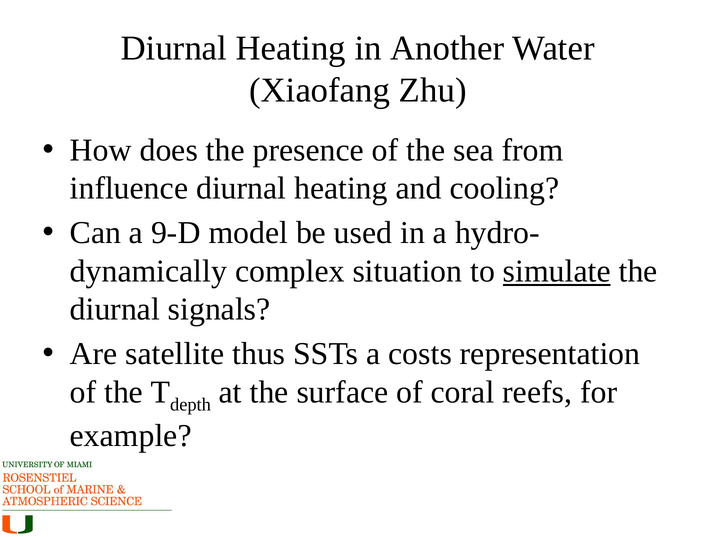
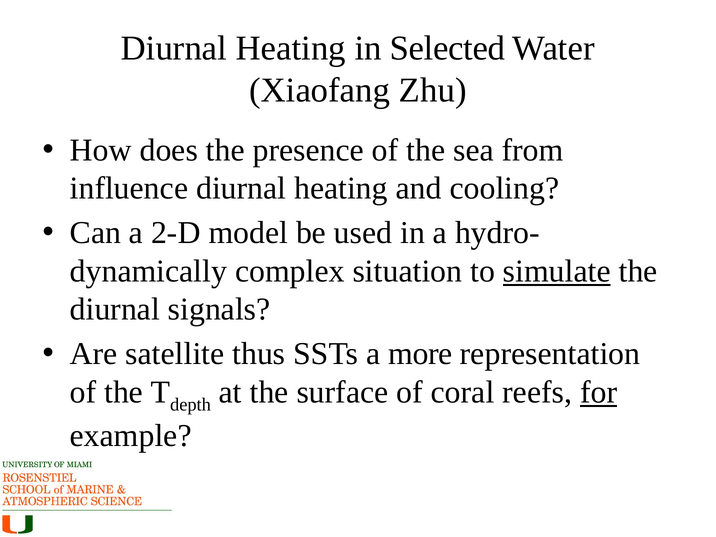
Another: Another -> Selected (448, 48)
9-D: 9-D -> 2-D (176, 233)
costs: costs -> more (420, 354)
for underline: none -> present (599, 392)
